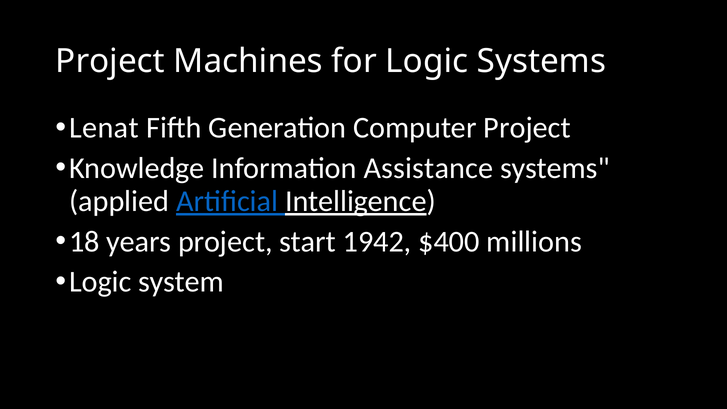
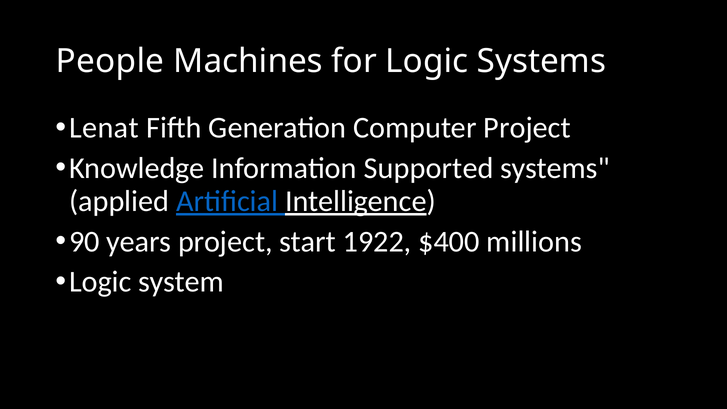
Project: Project -> People (110, 61)
Assistance: Assistance -> Supported (429, 168)
18: 18 -> 90 (84, 242)
1942: 1942 -> 1922 (377, 242)
